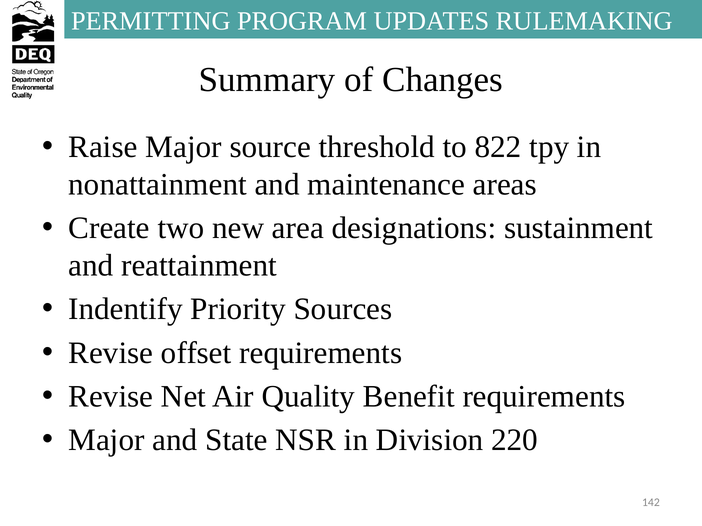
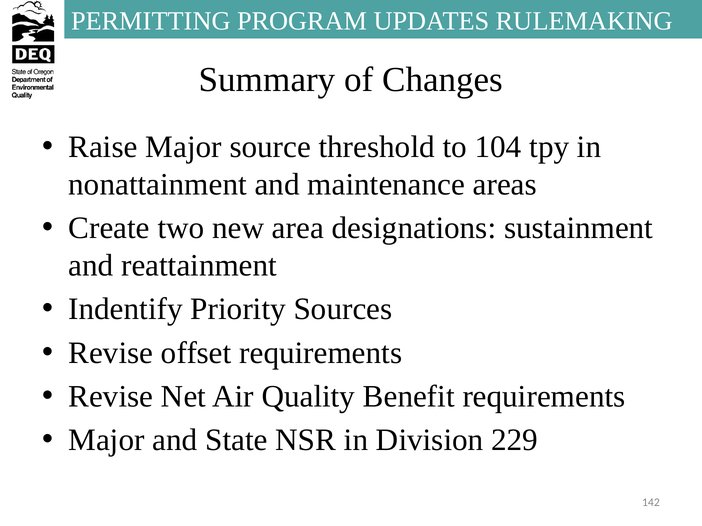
822: 822 -> 104 (498, 147)
220: 220 -> 229 (515, 441)
